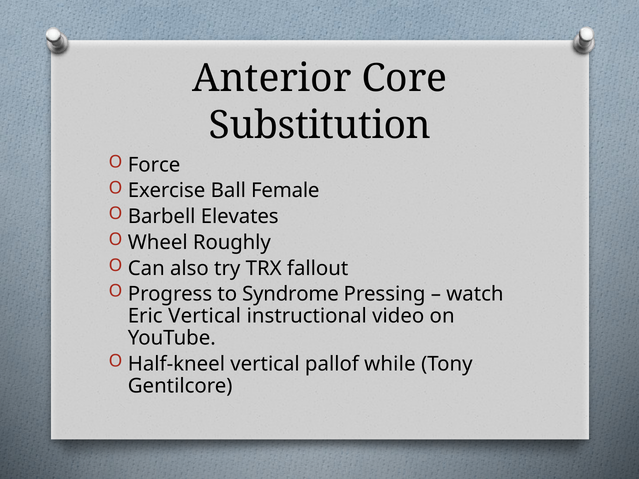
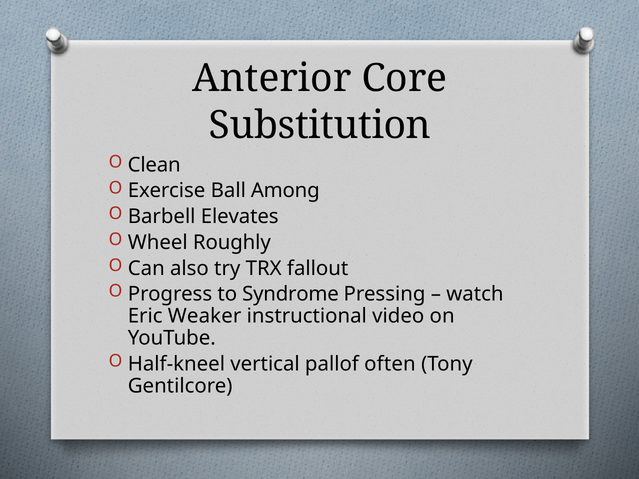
Force: Force -> Clean (154, 165)
Female: Female -> Among (285, 191)
Eric Vertical: Vertical -> Weaker (205, 316)
while: while -> often (390, 364)
